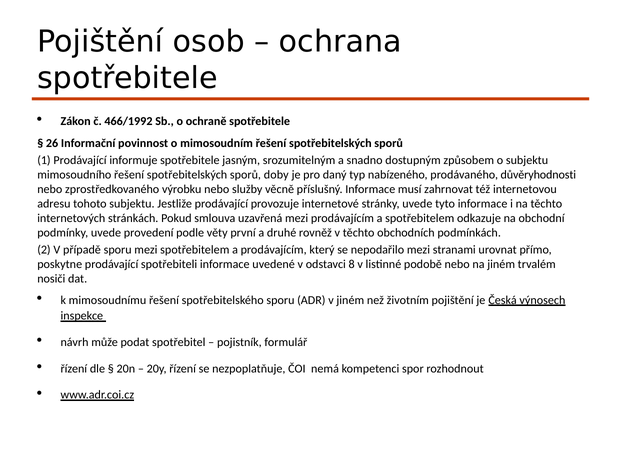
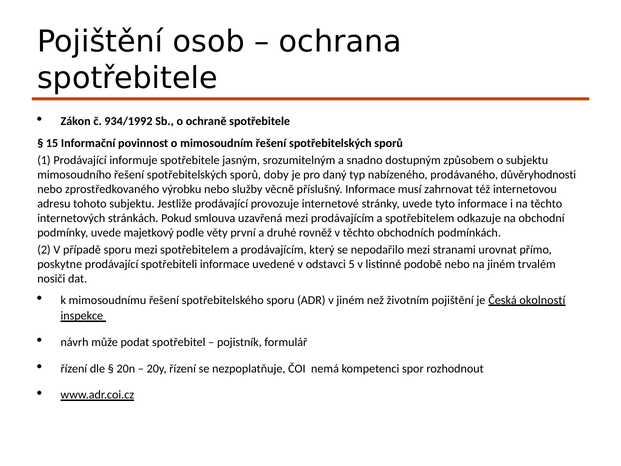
466/1992: 466/1992 -> 934/1992 (128, 121)
26: 26 -> 15 (52, 143)
provedení: provedení -> majetkový (149, 233)
8: 8 -> 5 (352, 264)
výnosech: výnosech -> okolností (542, 300)
